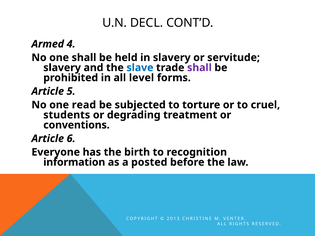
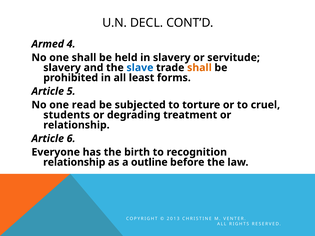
shall colour: purple -> orange (199, 68)
level: level -> least (142, 78)
conventions: conventions -> relationship (76, 125)
information: information -> relationship (74, 162)
posted: posted -> outline (149, 162)
